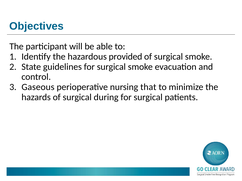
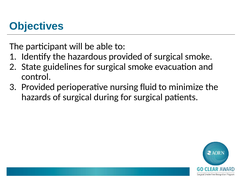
Gaseous: Gaseous -> Provided (38, 87)
that: that -> fluid (148, 87)
